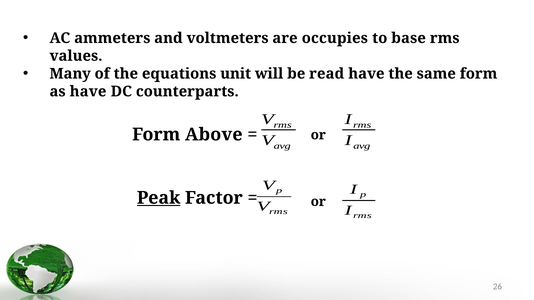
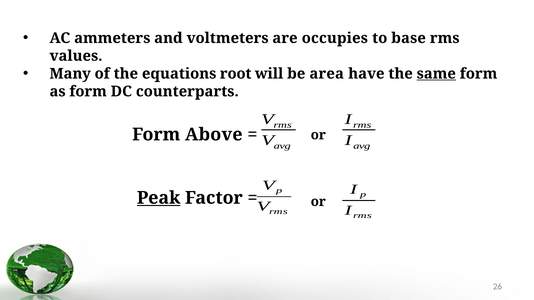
unit: unit -> root (236, 74)
read: read -> area (327, 74)
same underline: none -> present (436, 74)
as have: have -> form (88, 92)
